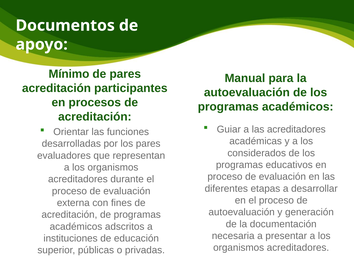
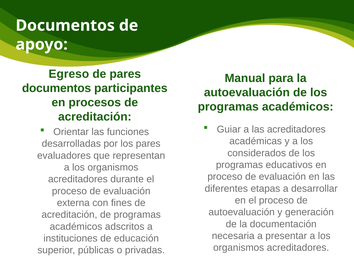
Mínimo: Mínimo -> Egreso (69, 74)
acreditación: acreditación -> documentos (57, 88)
